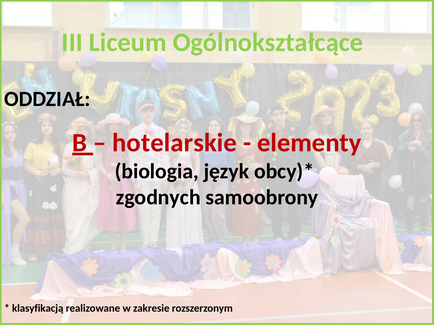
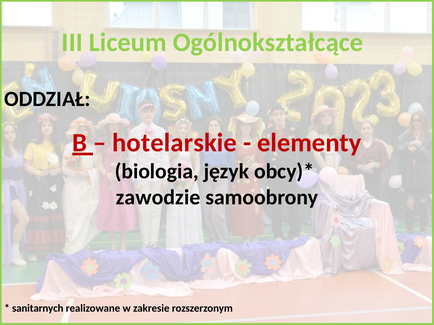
zgodnych: zgodnych -> zawodzie (158, 198)
klasyfikacją: klasyfikacją -> sanitarnych (38, 309)
